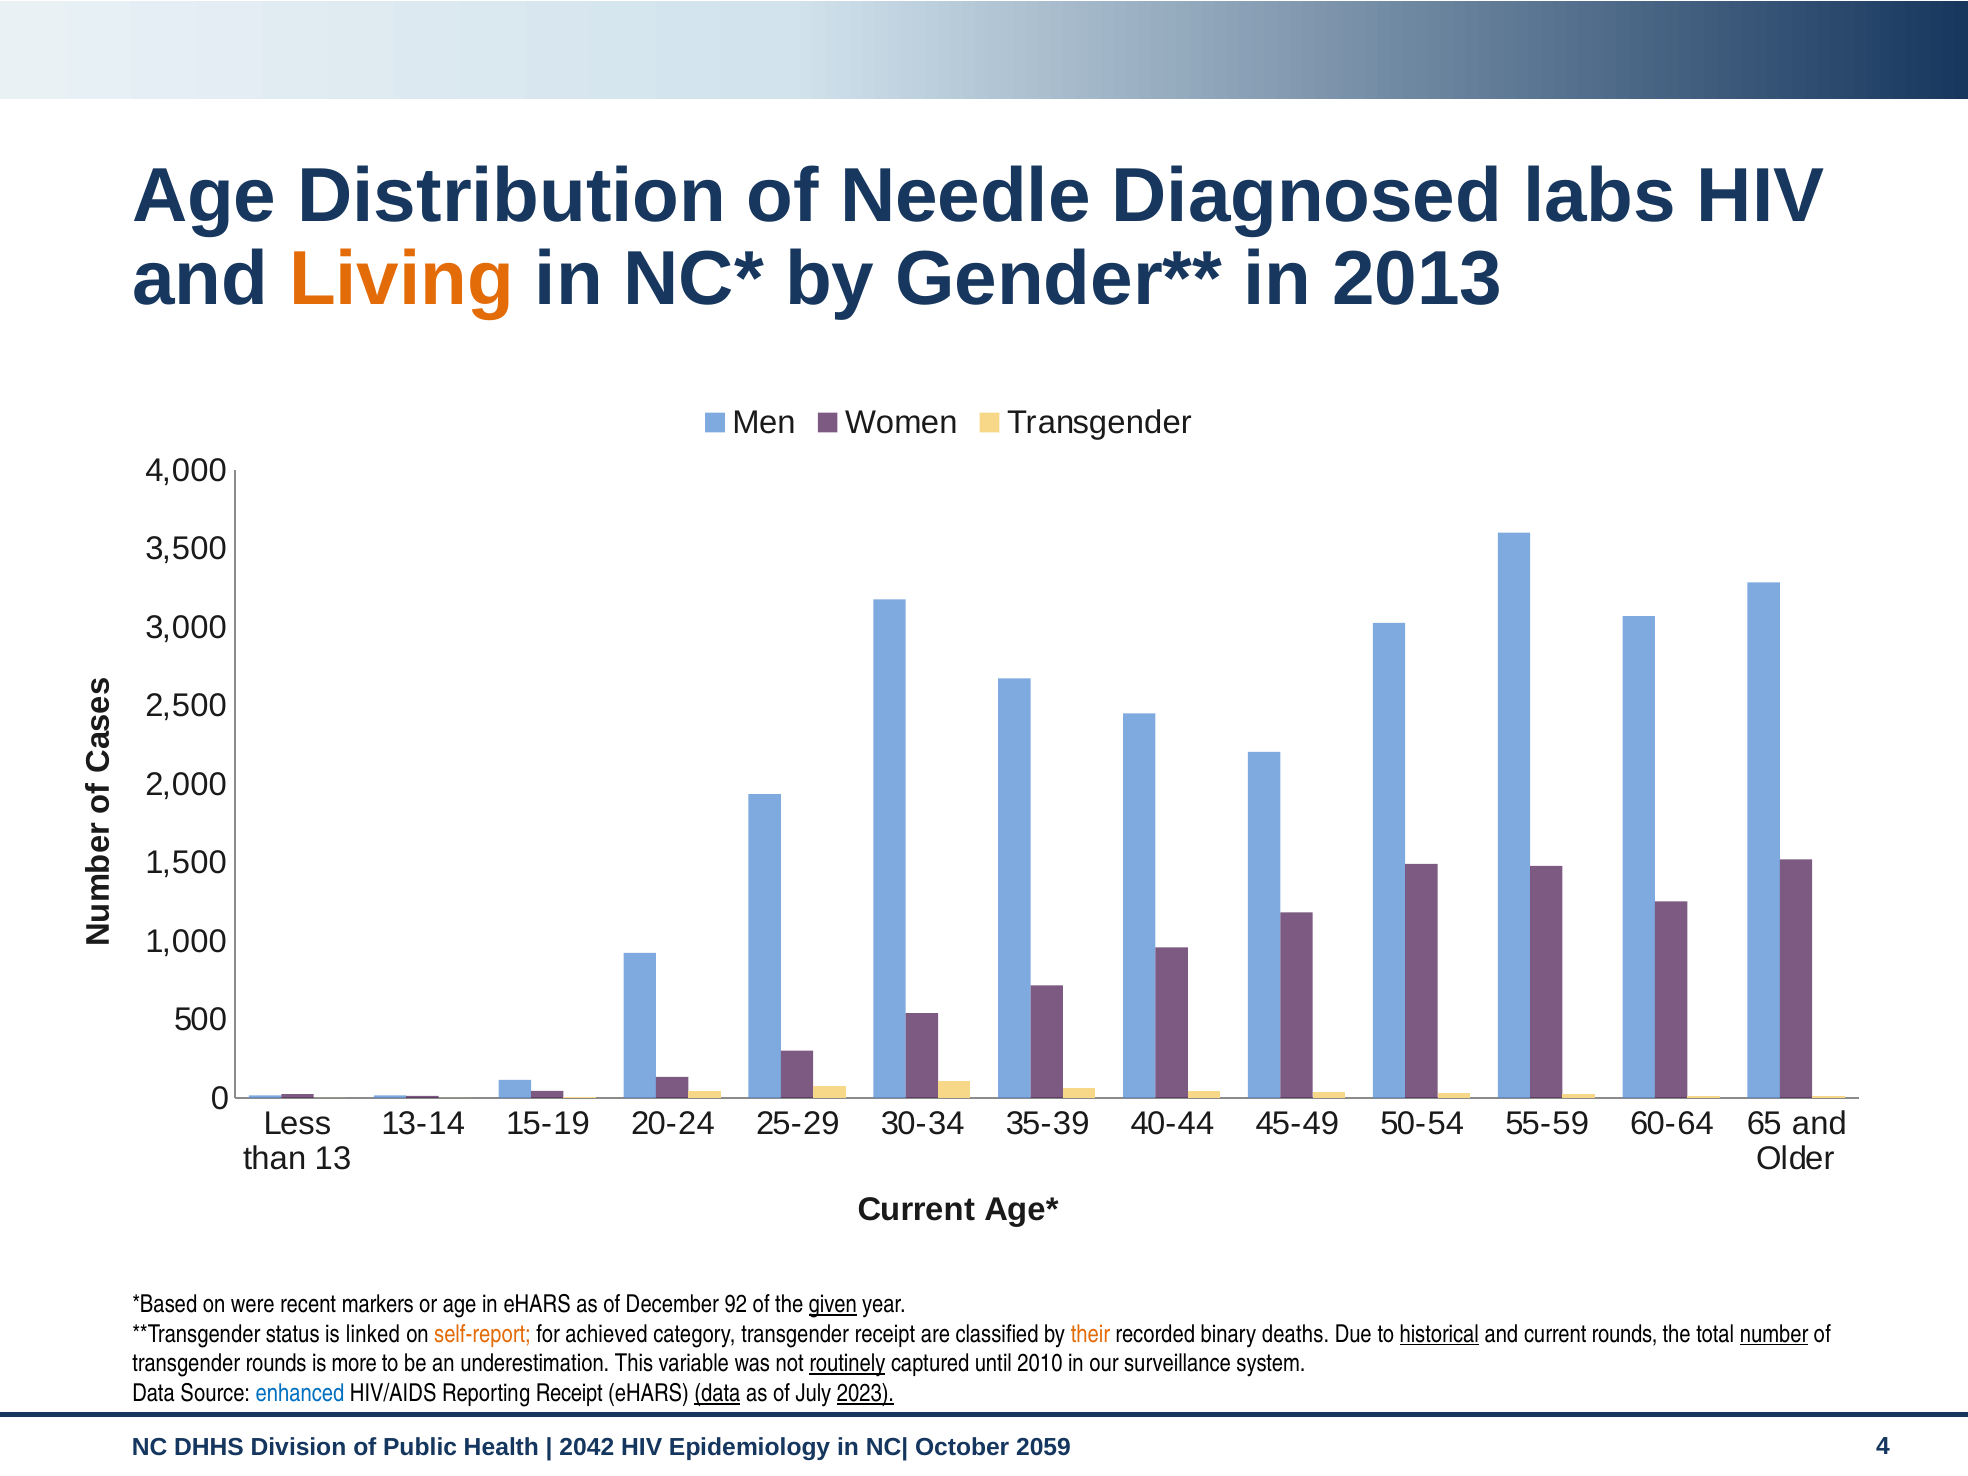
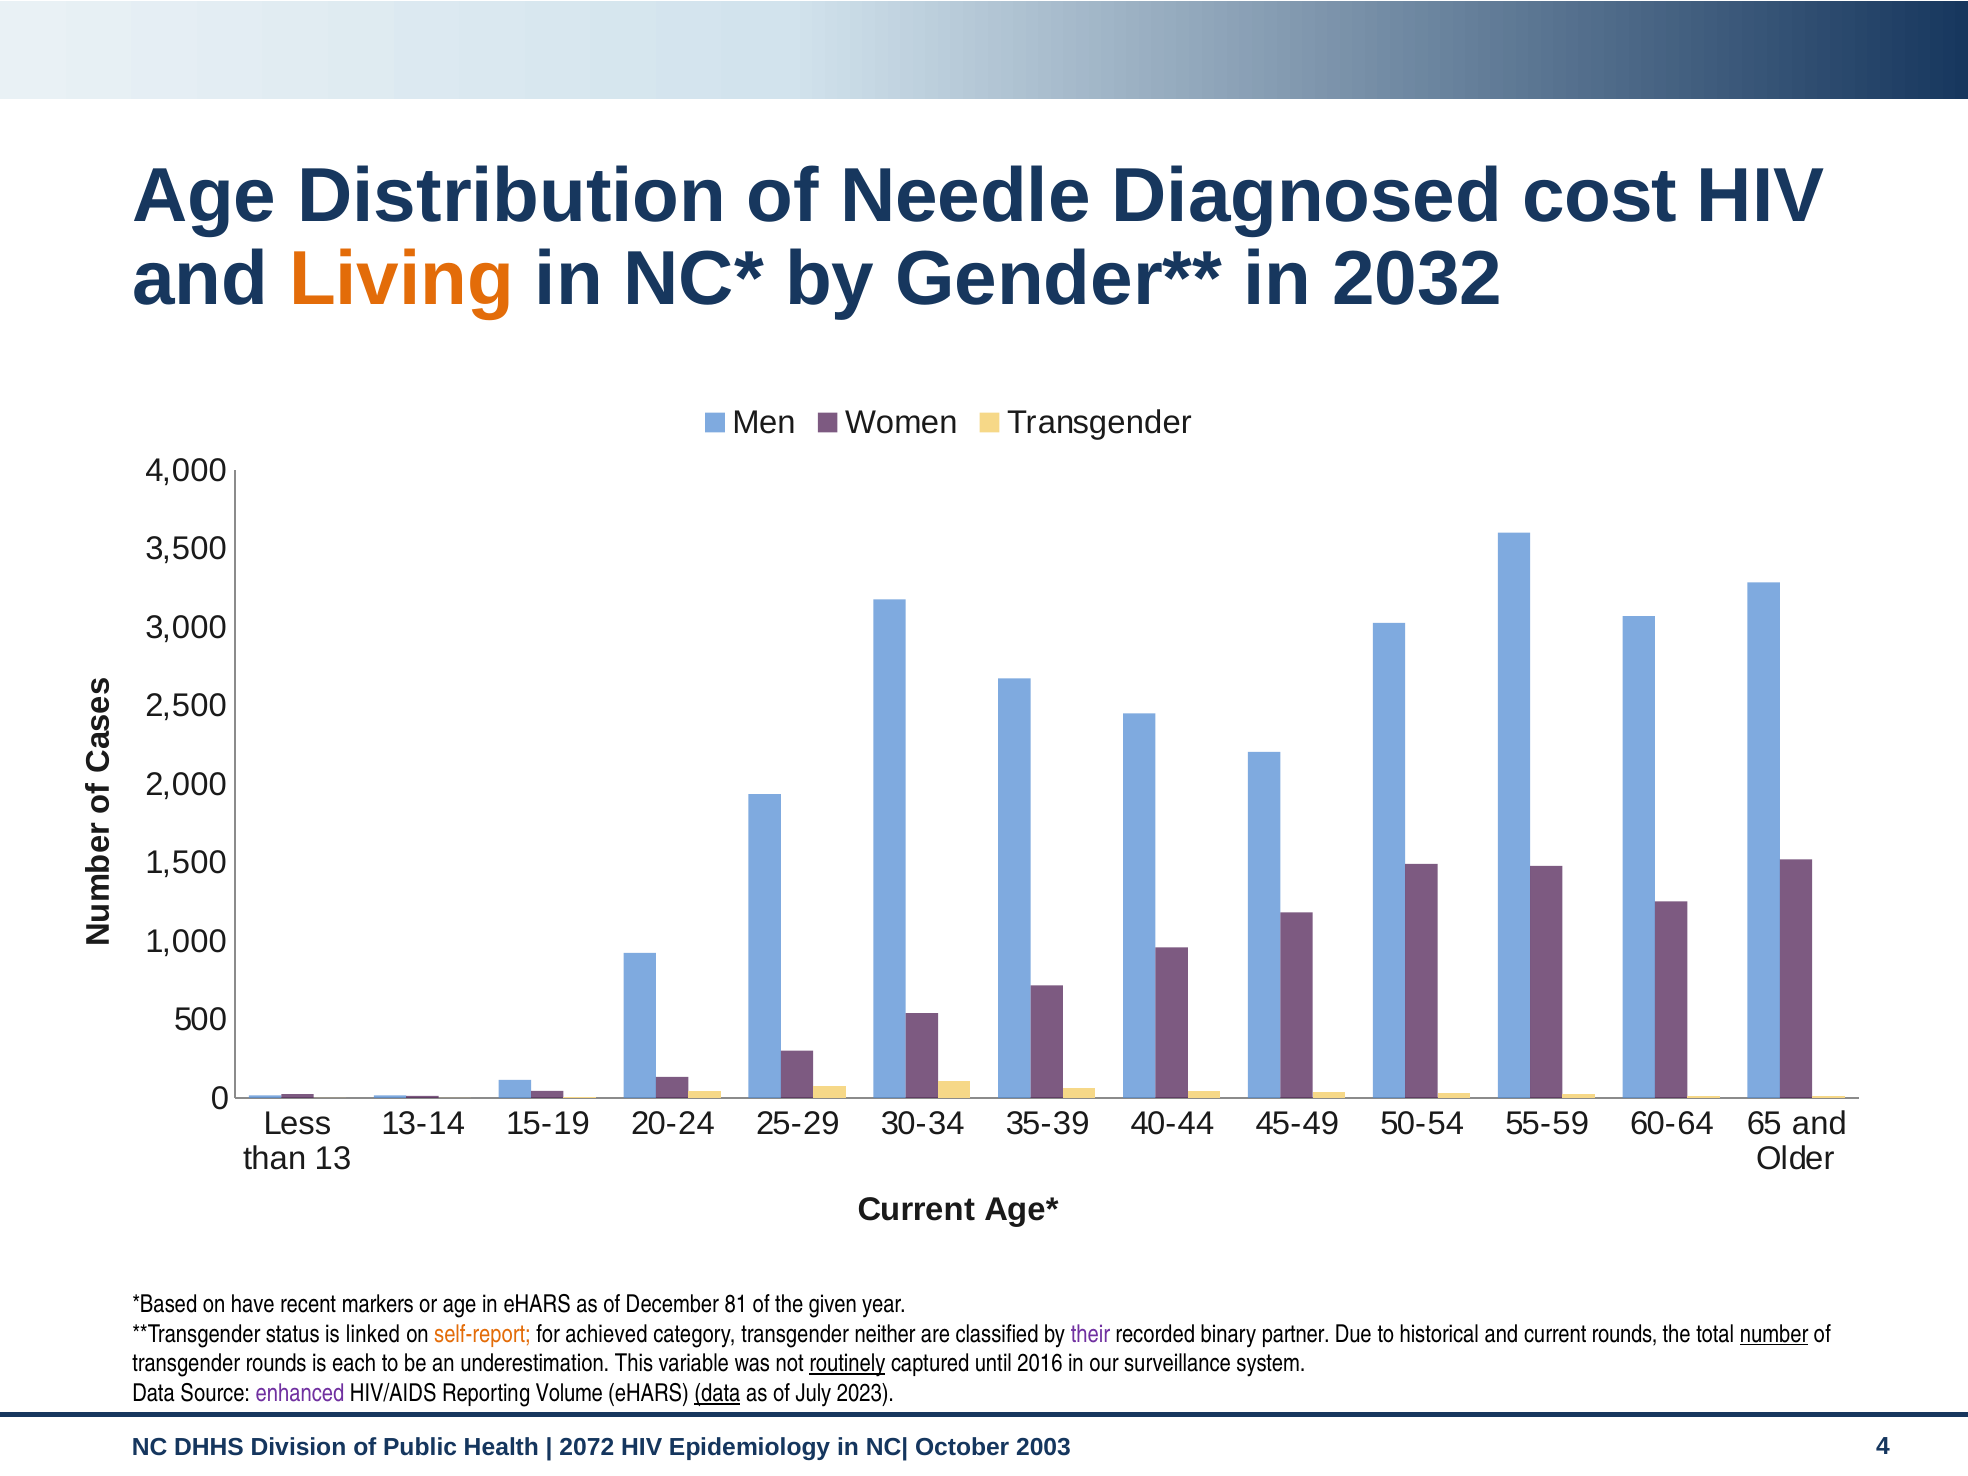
labs: labs -> cost (1600, 196)
2013: 2013 -> 2032 (1417, 279)
were: were -> have (253, 1304)
92: 92 -> 81 (736, 1304)
given underline: present -> none (833, 1304)
transgender receipt: receipt -> neither (885, 1334)
their colour: orange -> purple (1090, 1334)
deaths: deaths -> partner (1296, 1334)
historical underline: present -> none (1439, 1334)
more: more -> each (354, 1364)
2010: 2010 -> 2016 (1040, 1364)
enhanced colour: blue -> purple (300, 1393)
Reporting Receipt: Receipt -> Volume (569, 1393)
2023 underline: present -> none (866, 1393)
2042: 2042 -> 2072 (587, 1447)
2059: 2059 -> 2003 (1044, 1447)
